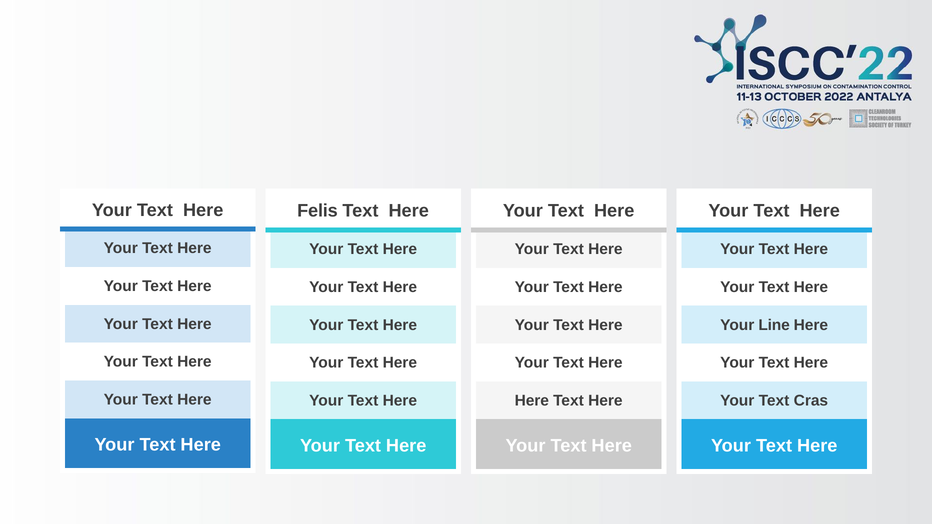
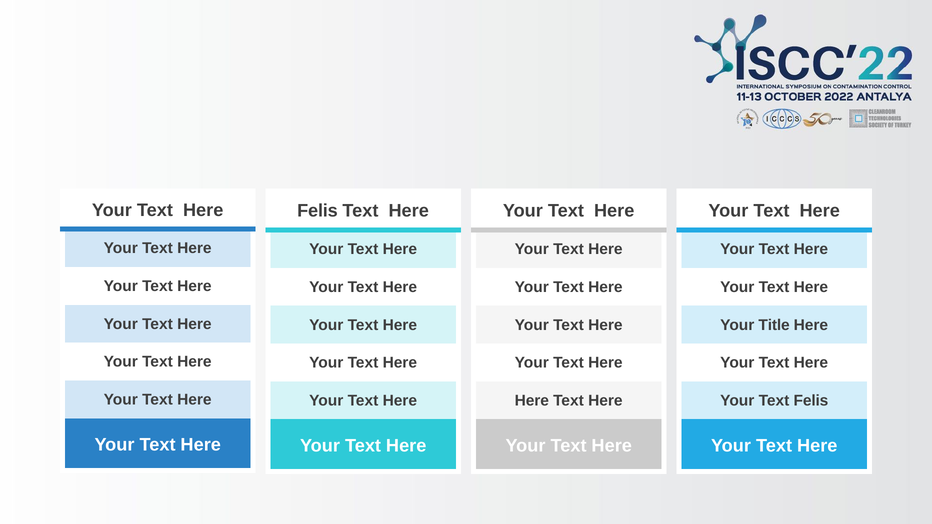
Line: Line -> Title (774, 325)
Text Cras: Cras -> Felis (811, 401)
